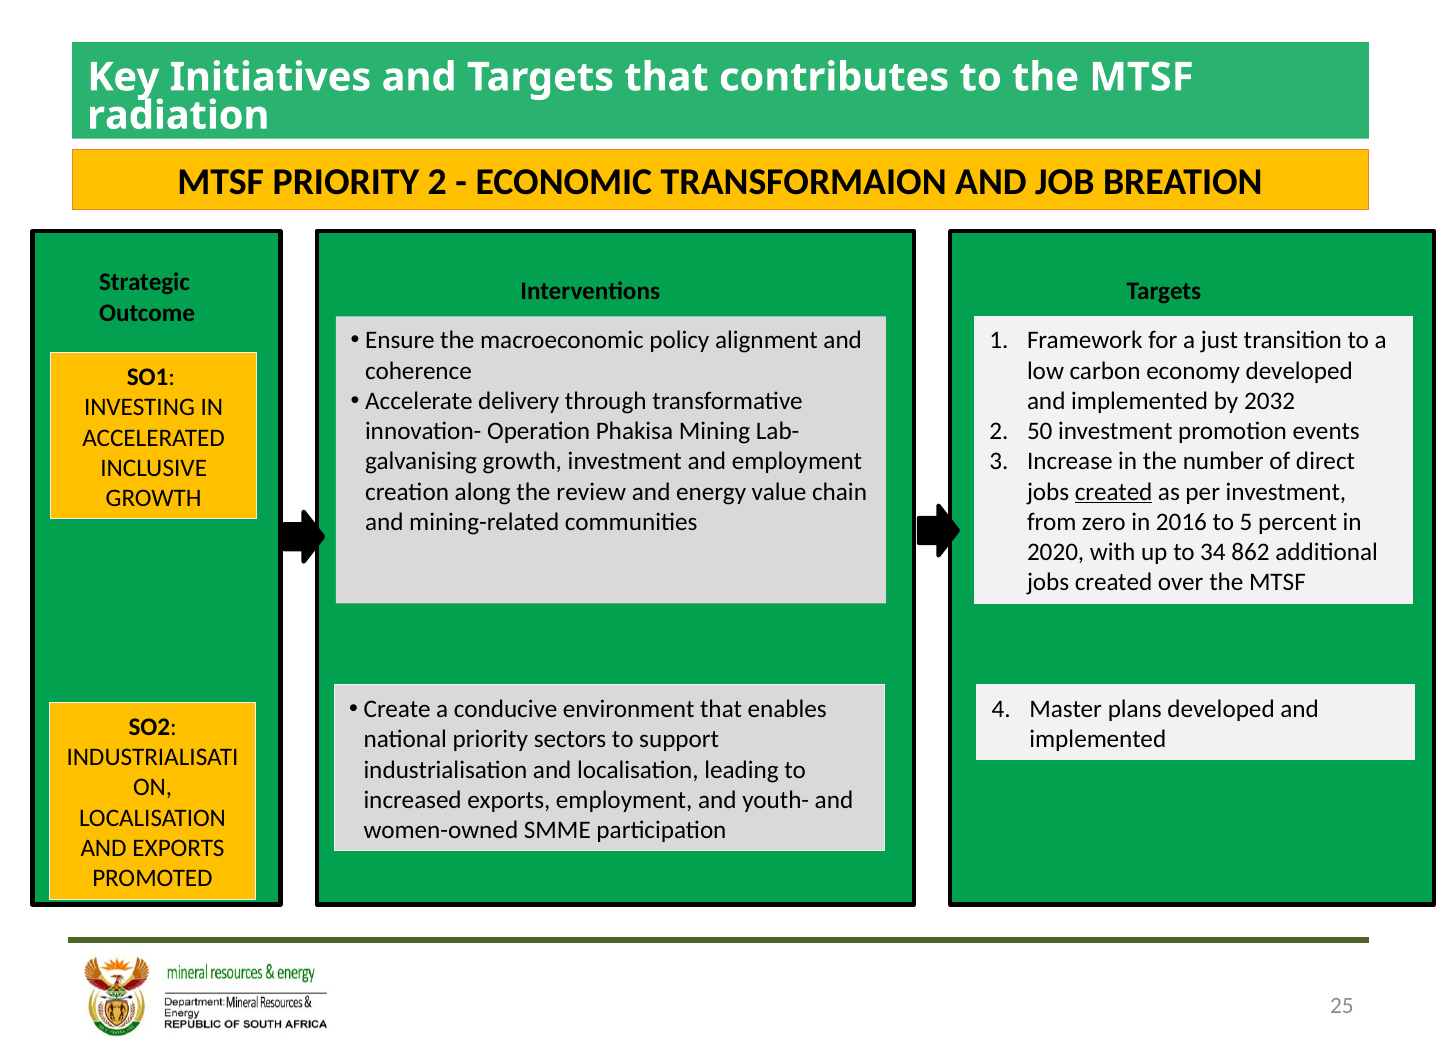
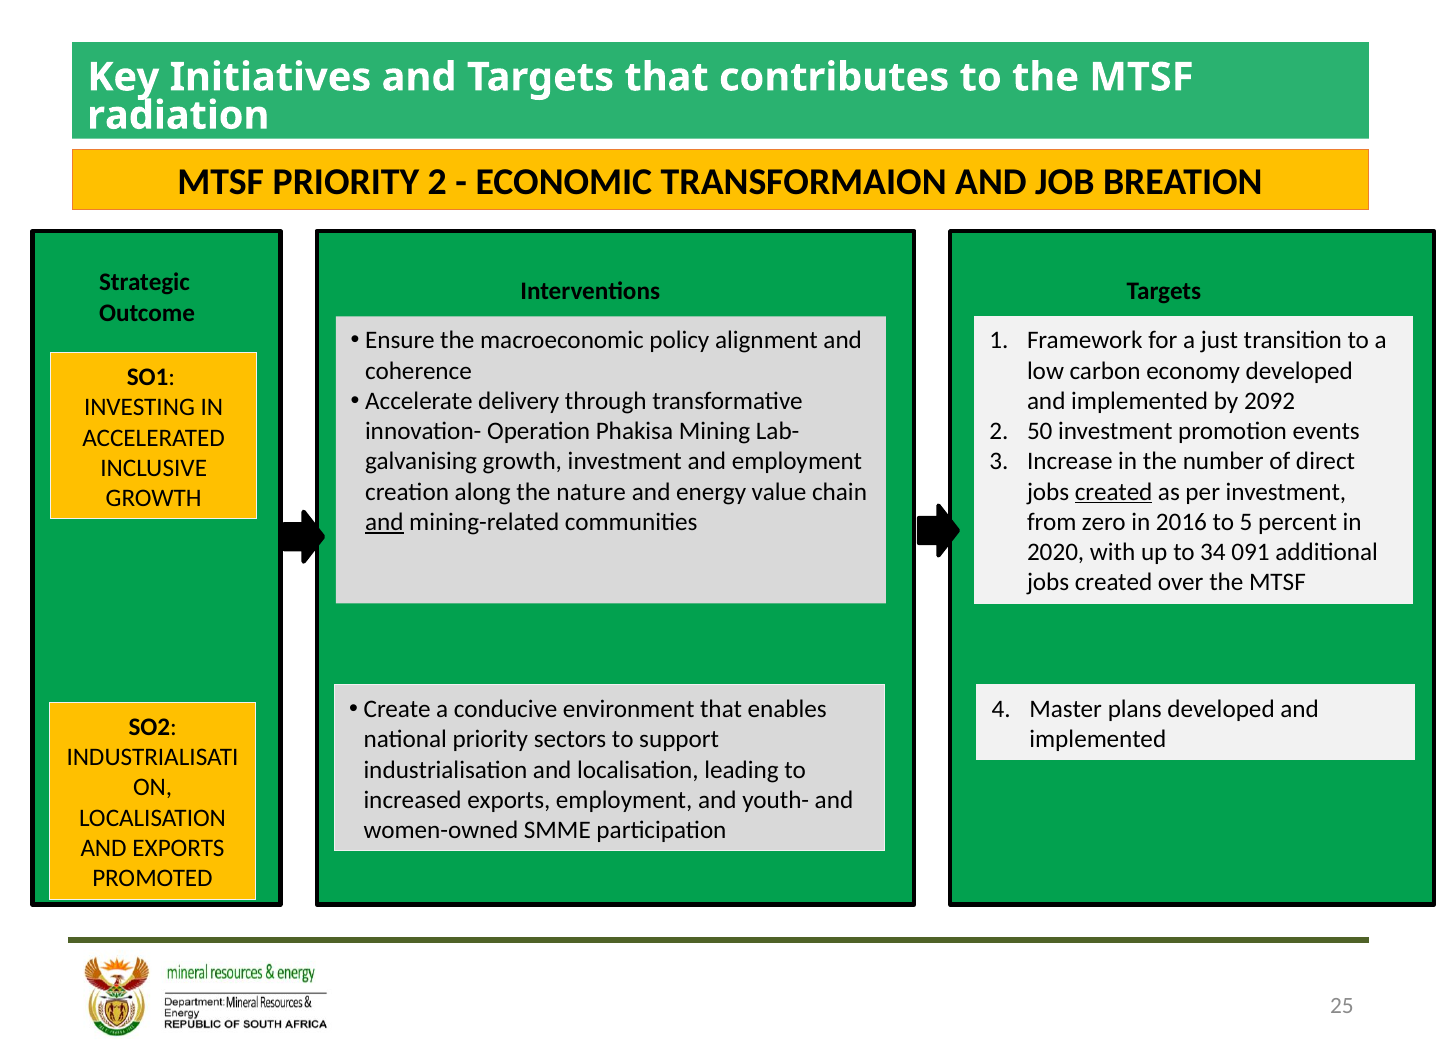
2032: 2032 -> 2092 (1270, 401)
review: review -> nature (591, 492)
and underline: none -> present (384, 522)
862: 862 -> 091 (1250, 552)
